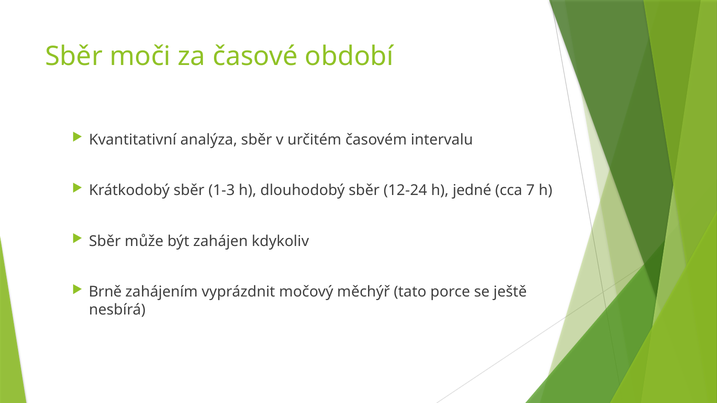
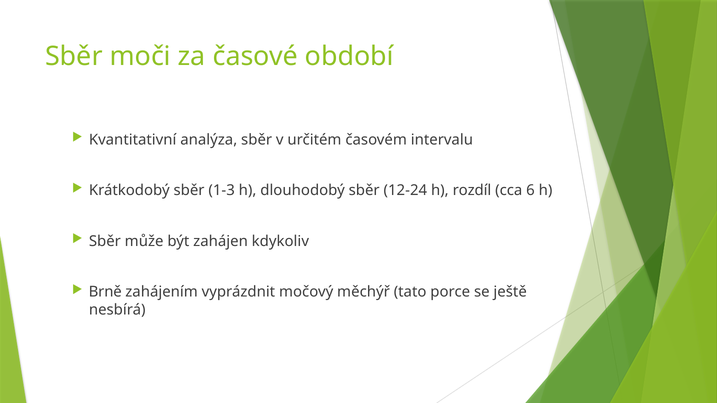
jedné: jedné -> rozdíl (472, 191)
7: 7 -> 6 (531, 191)
